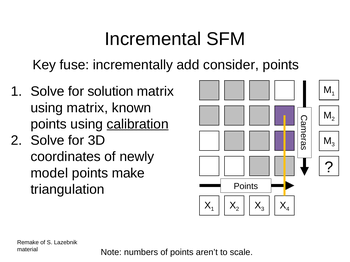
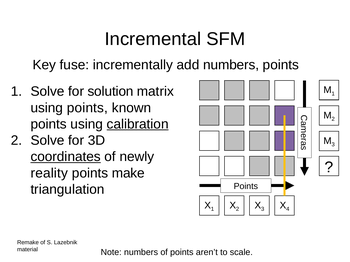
add consider: consider -> numbers (231, 65)
using matrix: matrix -> points (87, 108)
coordinates underline: none -> present (66, 157)
model: model -> reality (49, 173)
